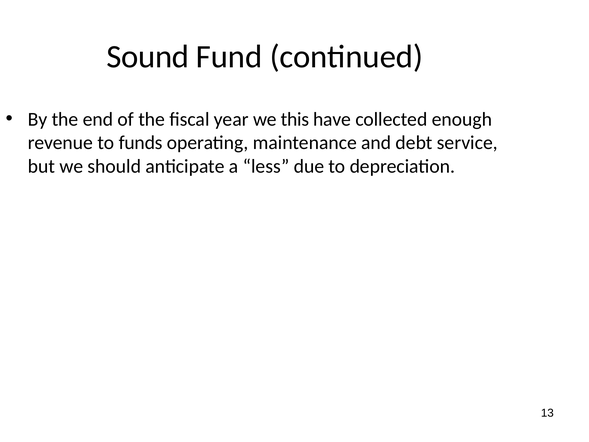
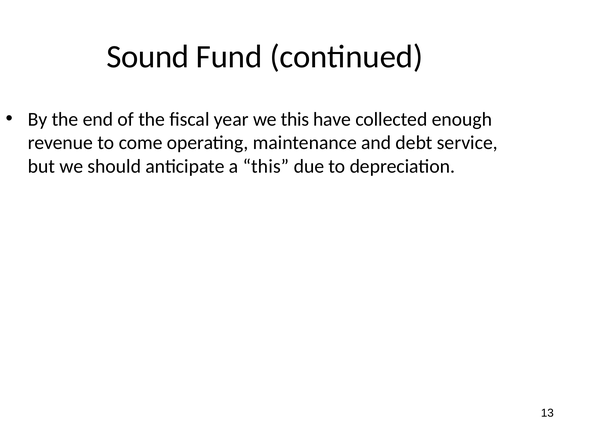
funds: funds -> come (141, 143)
a less: less -> this (266, 166)
